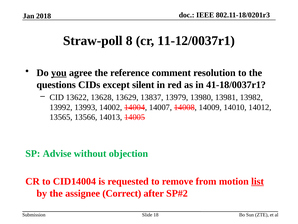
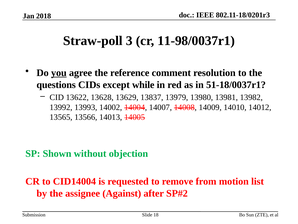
8: 8 -> 3 (129, 41)
11-12/0037r1: 11-12/0037r1 -> 11-98/0037r1 (196, 41)
silent: silent -> while (143, 85)
41-18/0037r1: 41-18/0037r1 -> 51-18/0037r1 (236, 85)
Advise: Advise -> Shown (57, 153)
list underline: present -> none (258, 181)
Correct: Correct -> Against (122, 193)
